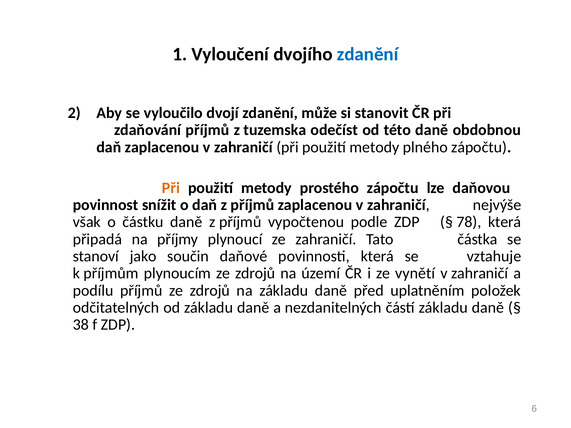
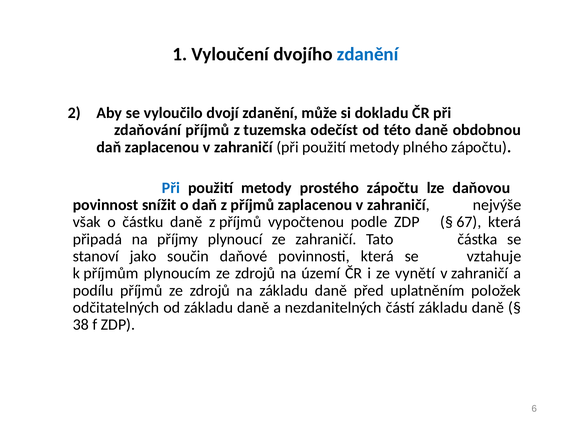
stanovit: stanovit -> dokladu (382, 113)
Při colour: orange -> blue (171, 188)
78: 78 -> 67 (469, 222)
